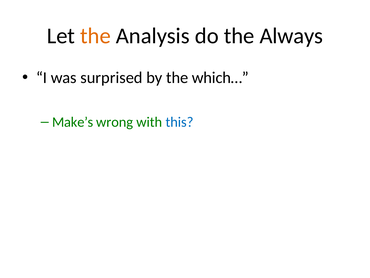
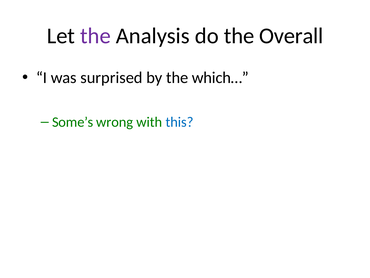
the colour: orange -> purple (95, 36)
Always: Always -> Overall (291, 36)
Make’s: Make’s -> Some’s (73, 122)
